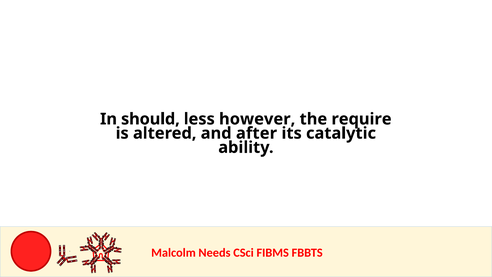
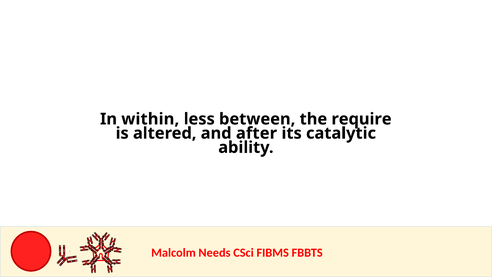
should: should -> within (150, 119)
however: however -> between (257, 119)
